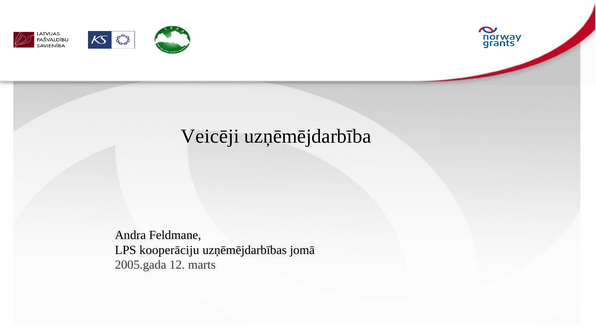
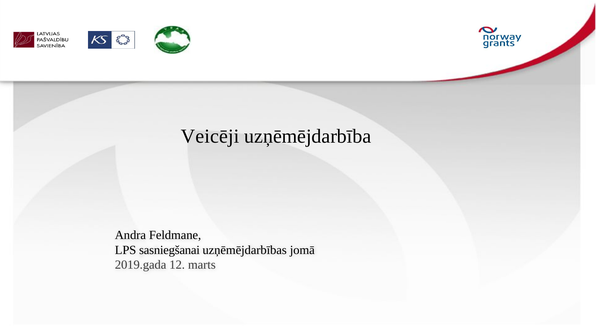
kooperāciju: kooperāciju -> sasniegšanai (169, 250)
2005.gada: 2005.gada -> 2019.gada (141, 265)
